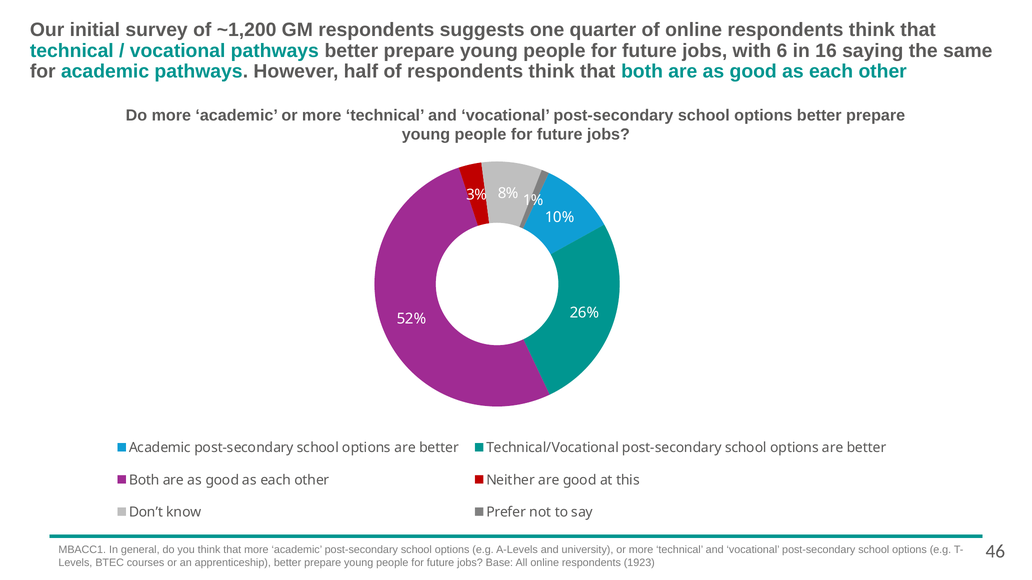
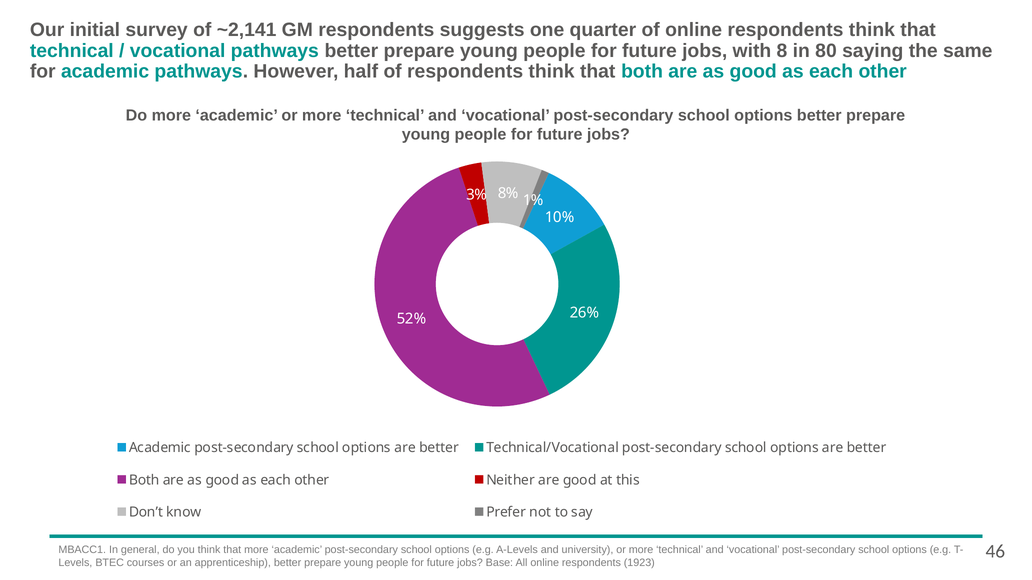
~1,200: ~1,200 -> ~2,141 (247, 30)
6: 6 -> 8 (782, 51)
16: 16 -> 80 (826, 51)
